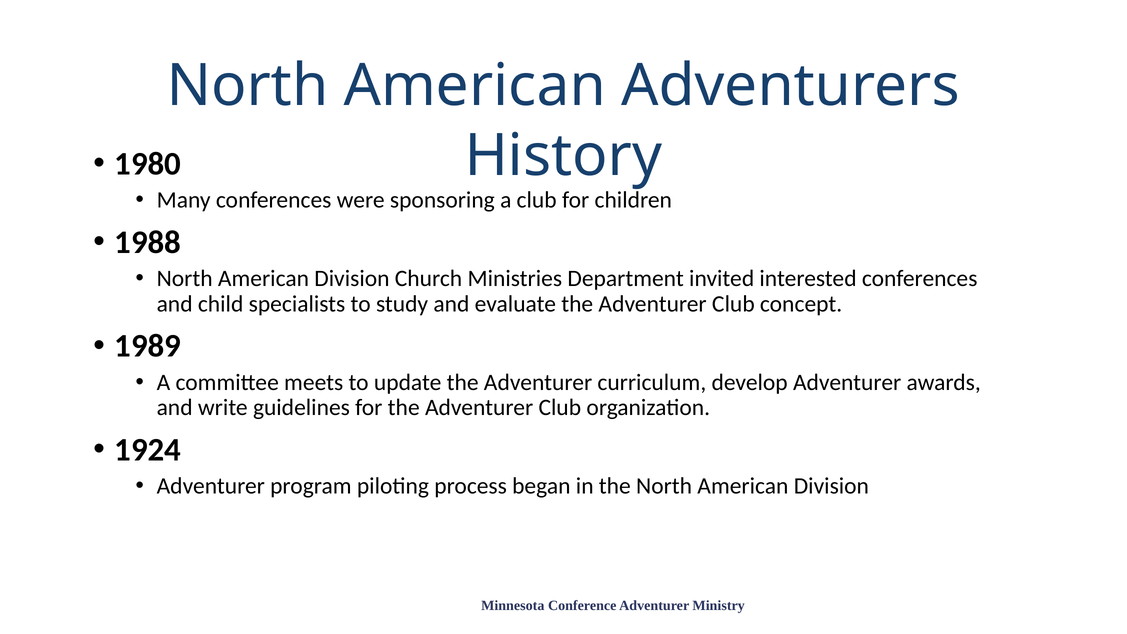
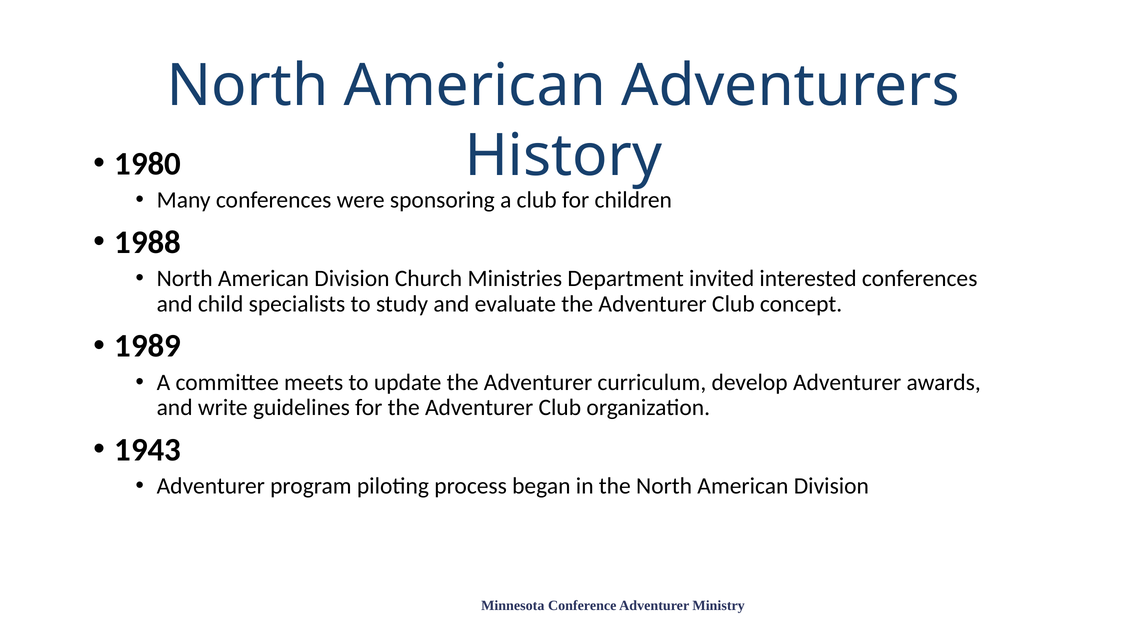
1924: 1924 -> 1943 (148, 450)
